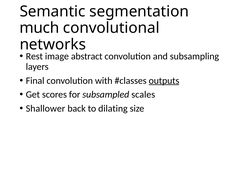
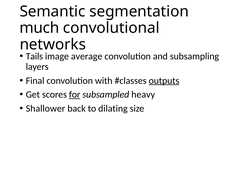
Rest: Rest -> Tails (34, 56)
abstract: abstract -> average (87, 56)
for underline: none -> present (75, 94)
scales: scales -> heavy (143, 94)
